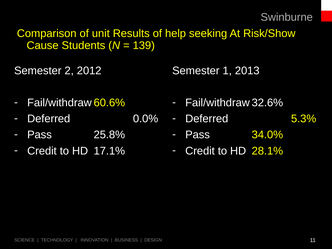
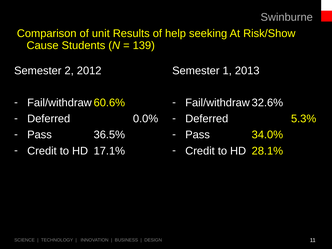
25.8%: 25.8% -> 36.5% (109, 135)
